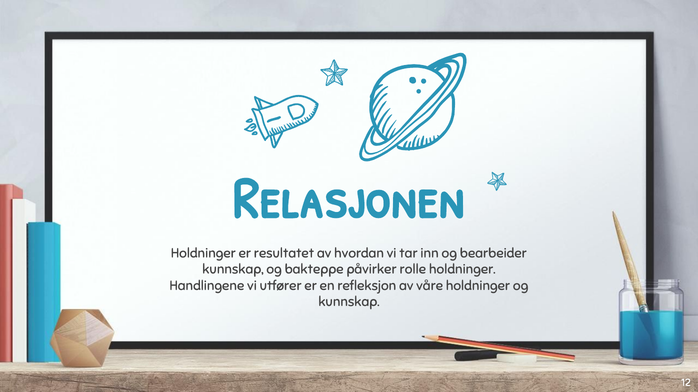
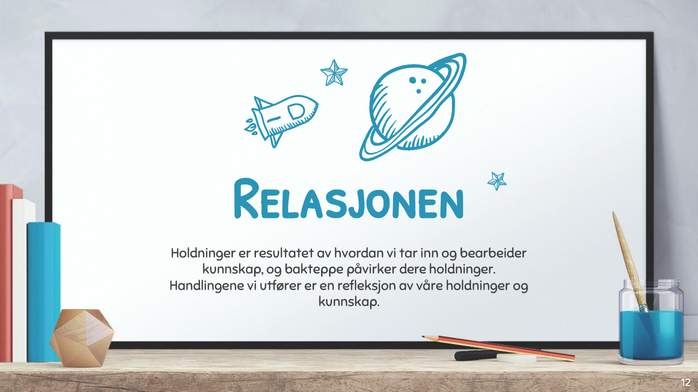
rolle: rolle -> dere (413, 270)
